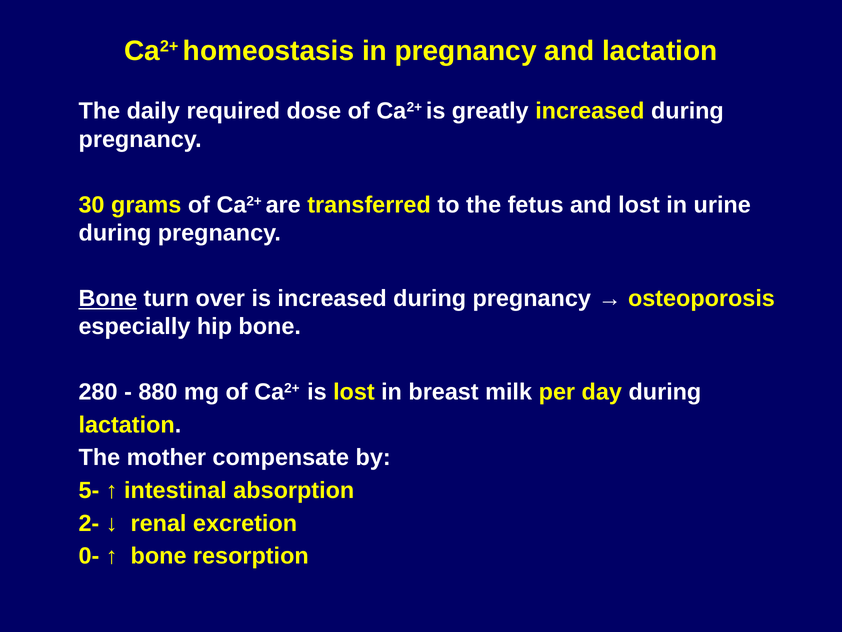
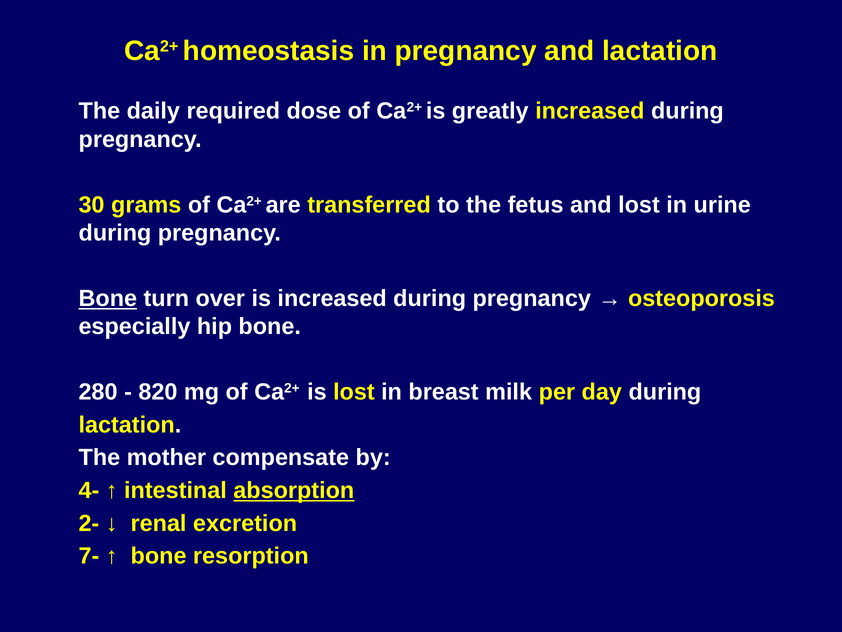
880: 880 -> 820 (158, 392)
5-: 5- -> 4- (89, 490)
absorption underline: none -> present (294, 490)
0-: 0- -> 7- (89, 556)
